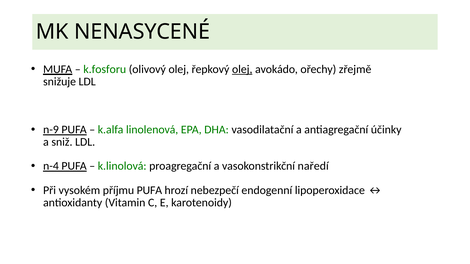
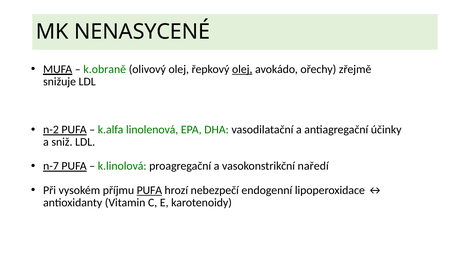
k.fosforu: k.fosforu -> k.obraně (105, 69)
n-9: n-9 -> n-2 (51, 130)
n-4: n-4 -> n-7 (51, 166)
PUFA underline: none -> present (149, 190)
